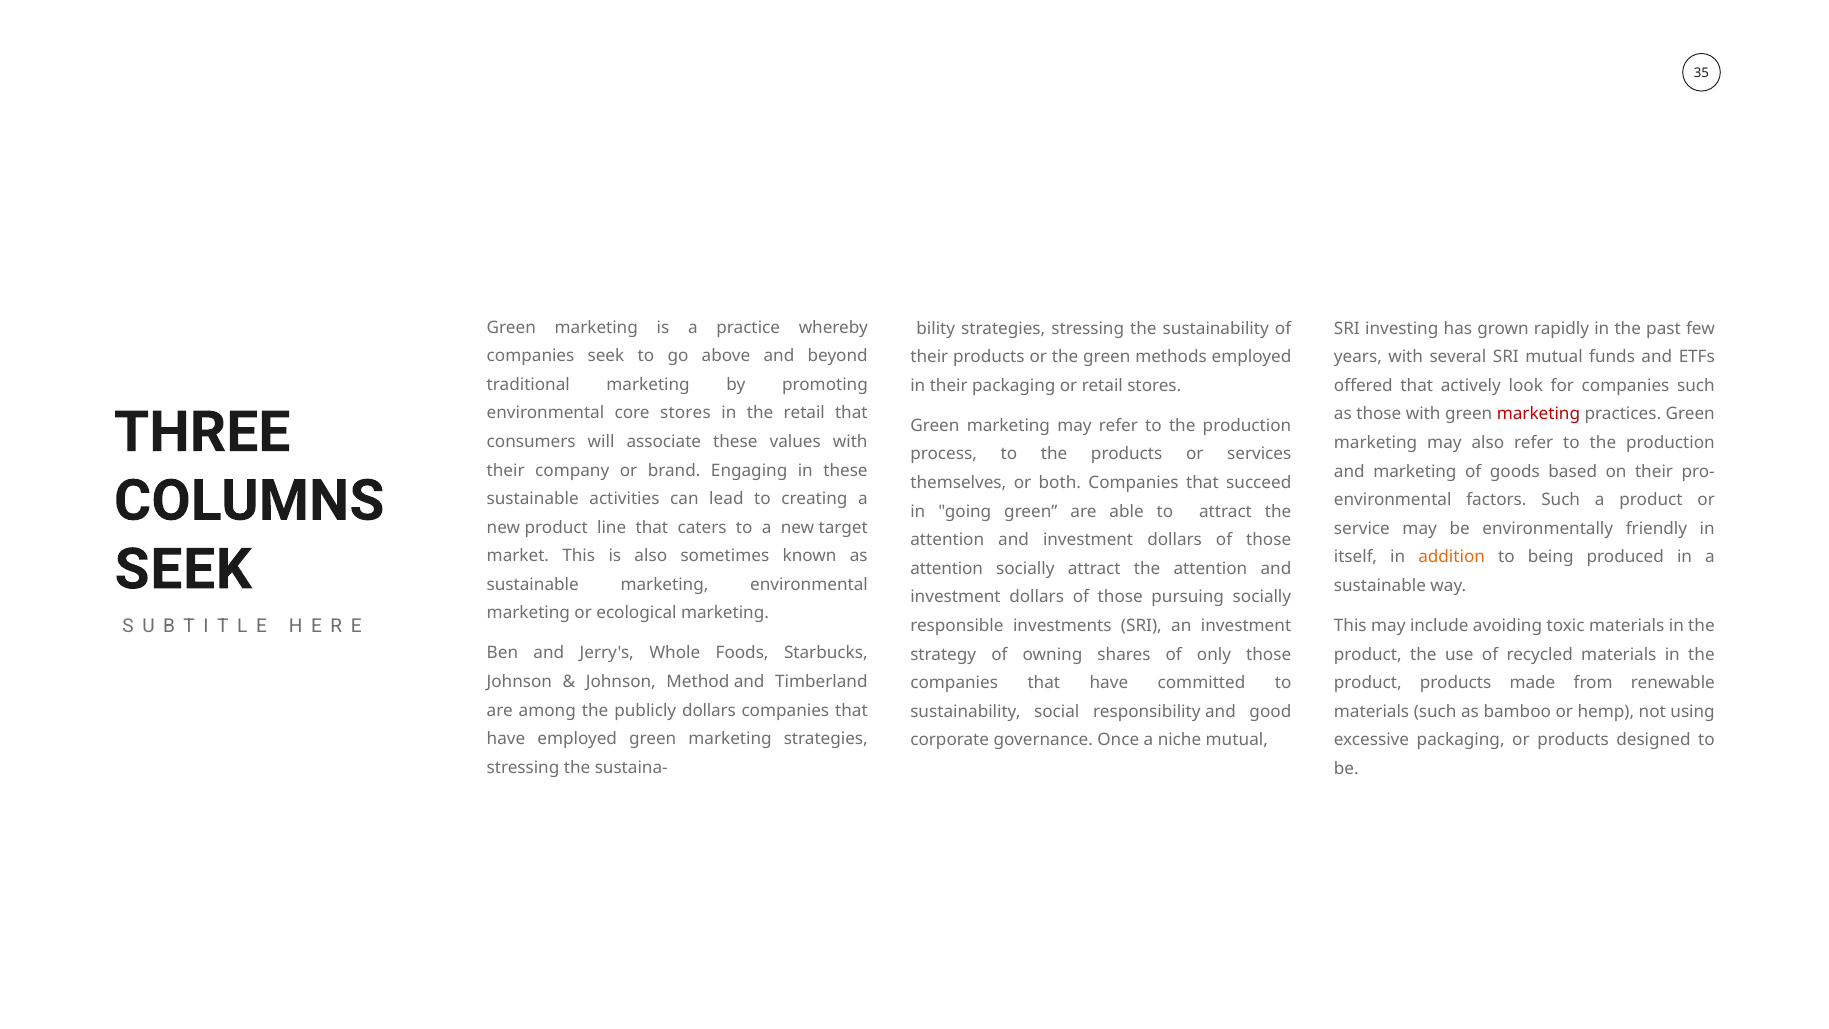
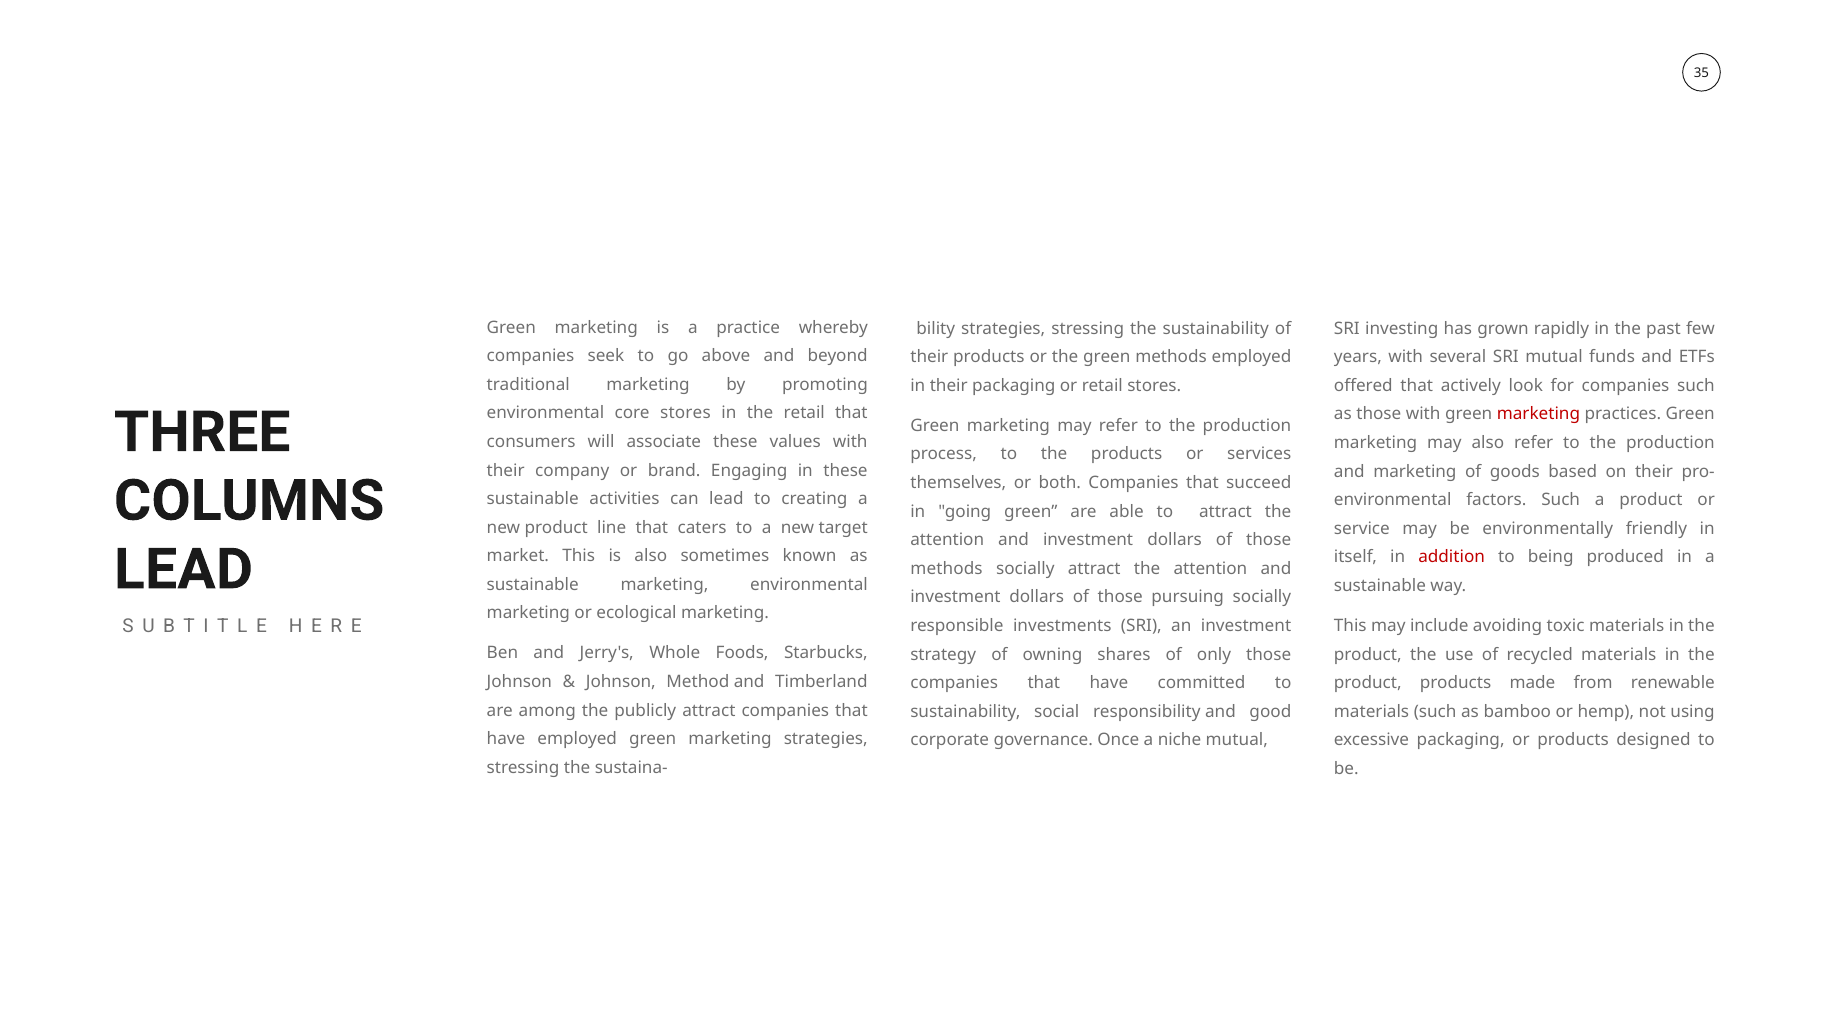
SEEK: SEEK -> LEAD (183, 570)
addition colour: orange -> red (1452, 557)
attention: attention -> methods (947, 569)
publicly dollars: dollars -> attract (709, 710)
